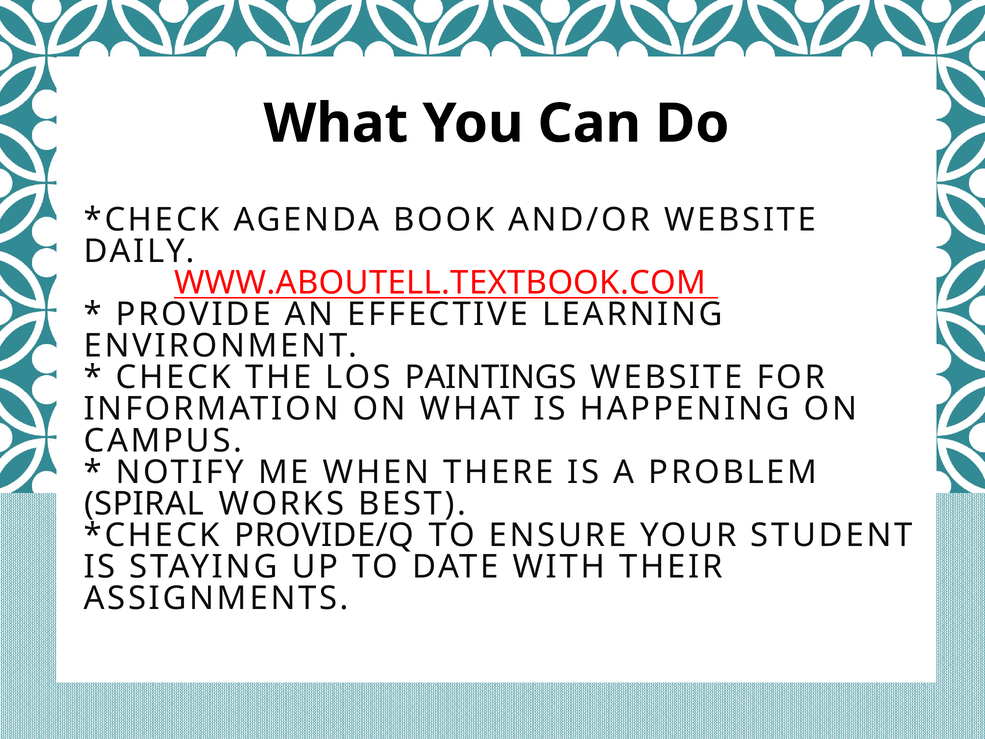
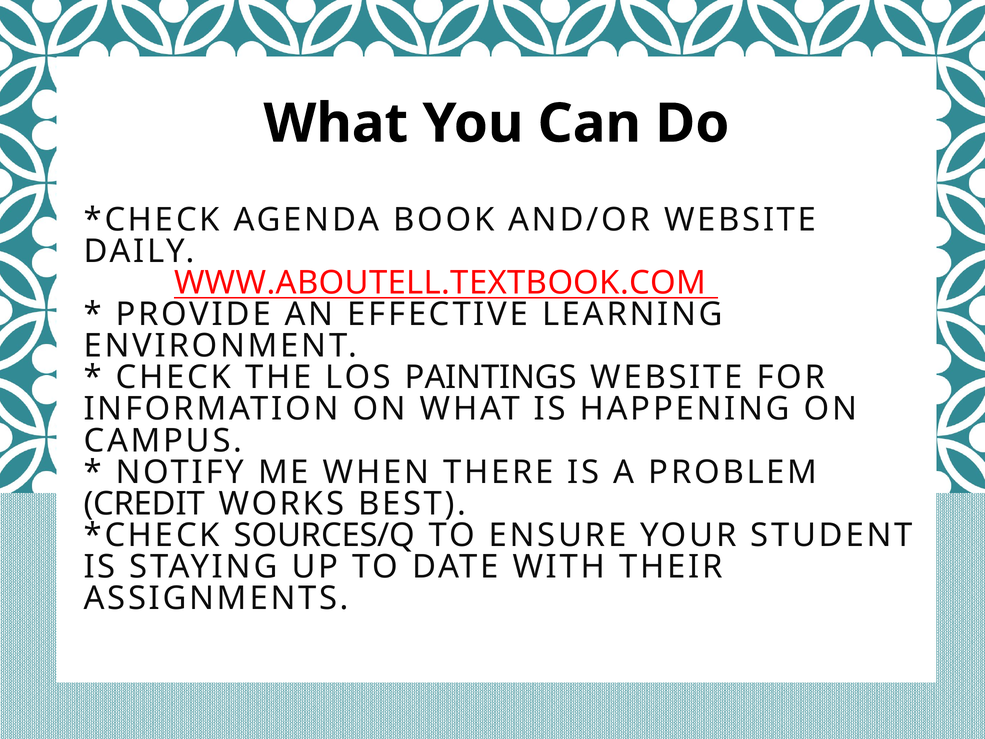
SPIRAL: SPIRAL -> CREDIT (144, 504)
PROVIDE/Q: PROVIDE/Q -> SOURCES/Q (324, 535)
